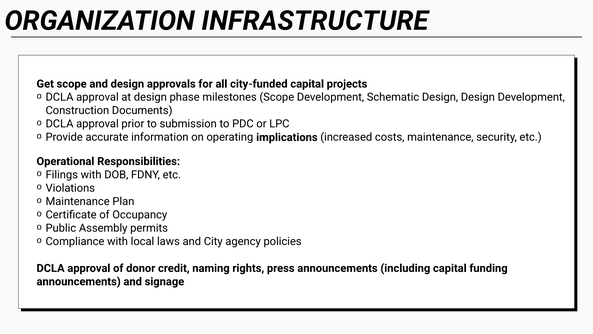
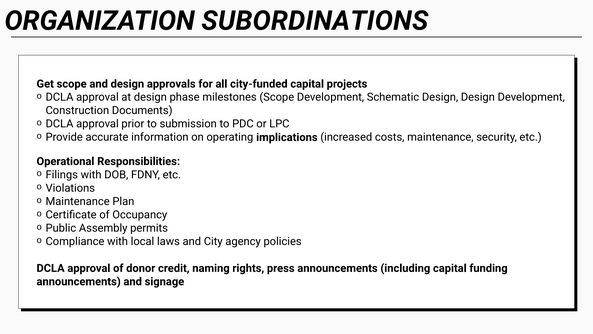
INFRASTRUCTURE: INFRASTRUCTURE -> SUBORDINATIONS (315, 21)
